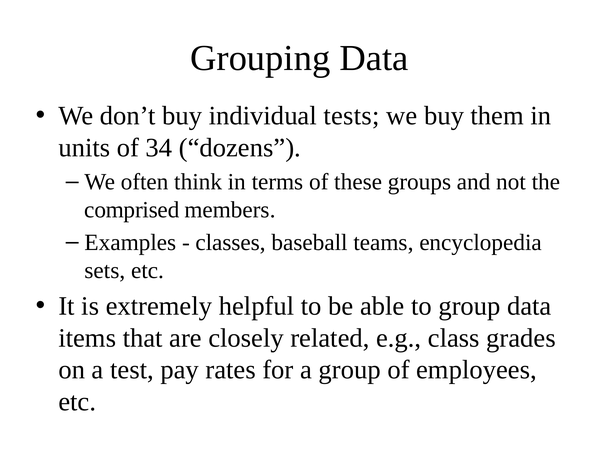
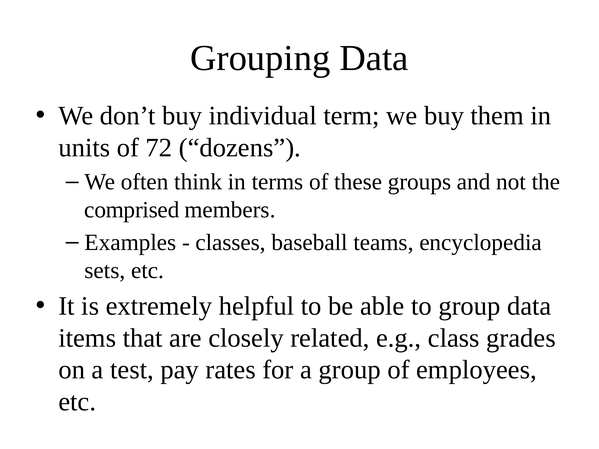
tests: tests -> term (352, 116)
34: 34 -> 72 (159, 148)
